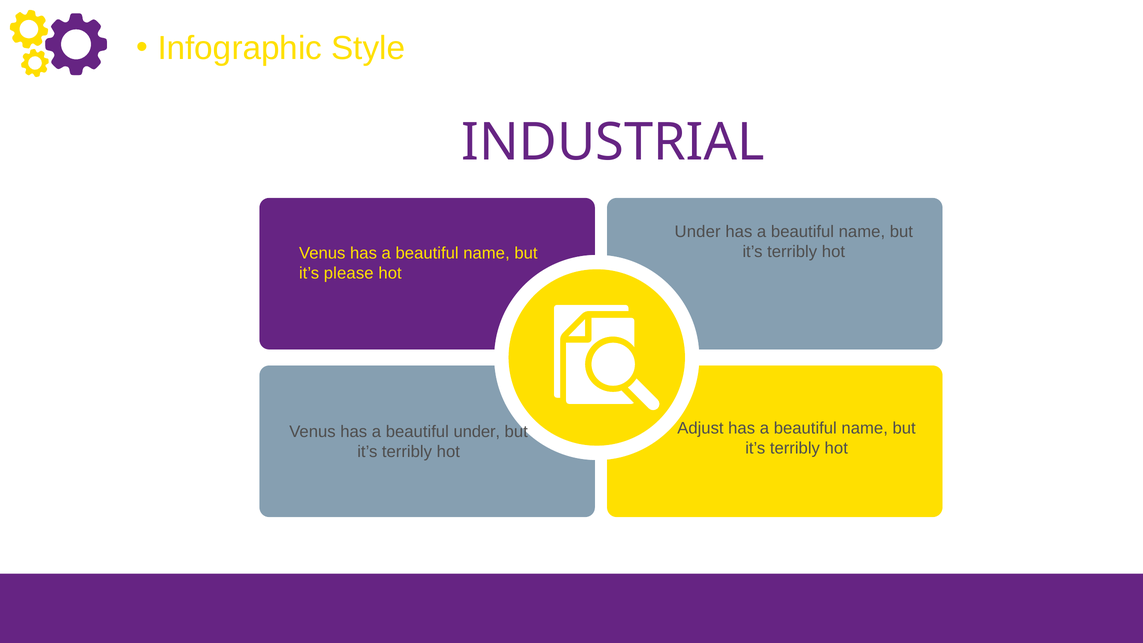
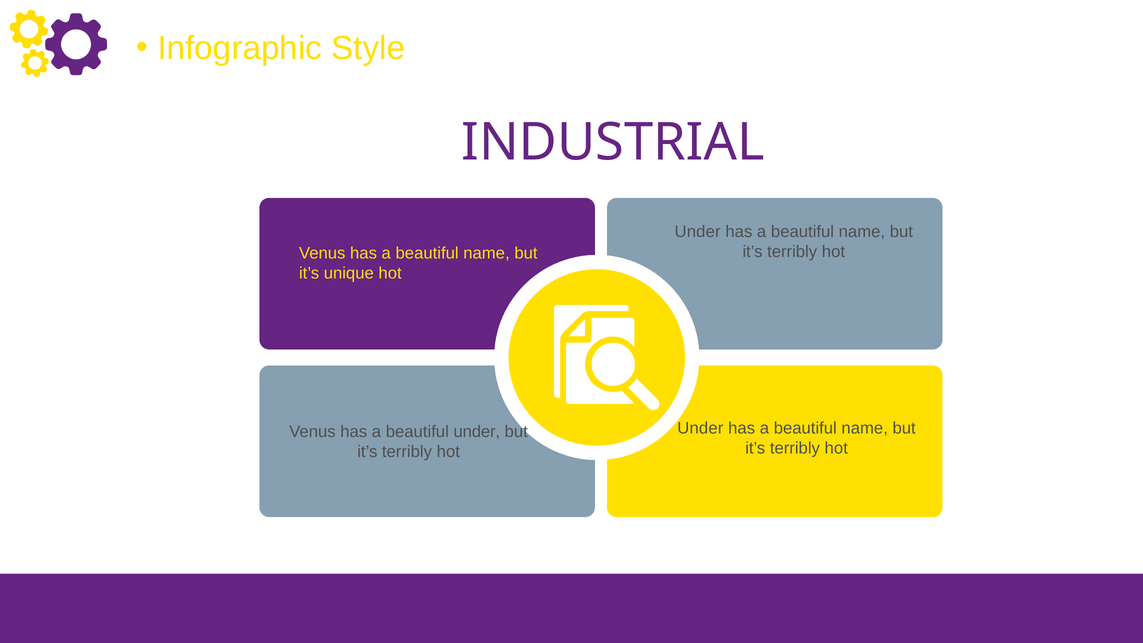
please: please -> unique (349, 273)
Adjust: Adjust -> Under (700, 428)
